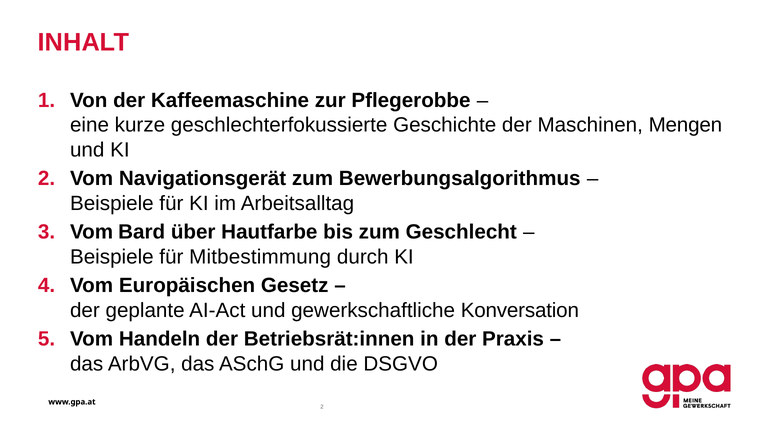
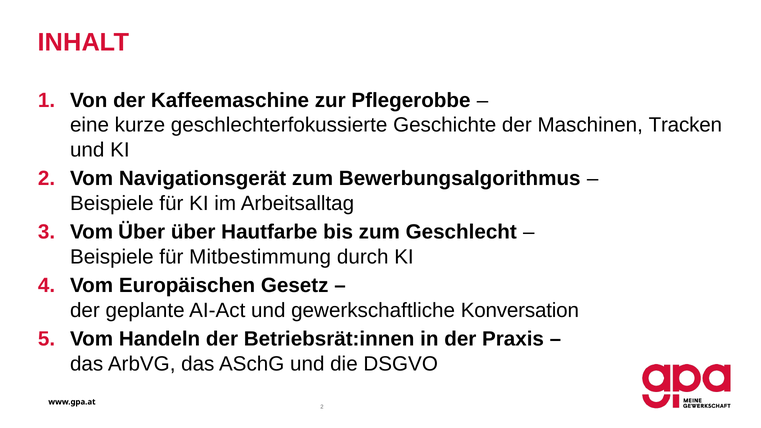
Mengen: Mengen -> Tracken (685, 125)
Vom Bard: Bard -> Über (142, 232)
